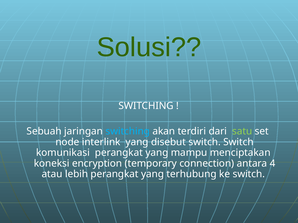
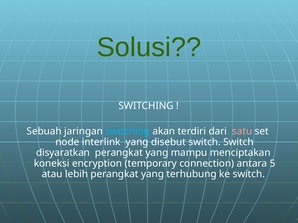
satu colour: light green -> pink (242, 132)
komunikasi: komunikasi -> disyaratkan (63, 153)
4: 4 -> 5 (273, 164)
